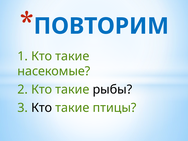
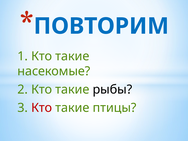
Кто colour: black -> red (42, 108)
